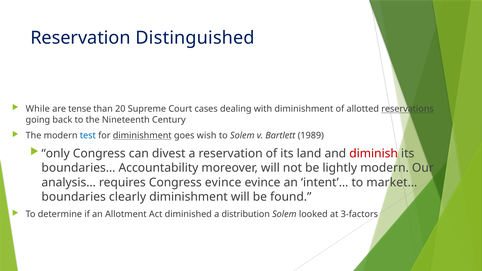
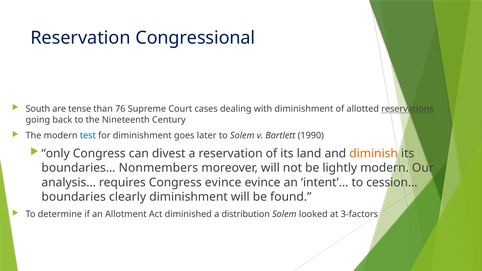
Distinguished: Distinguished -> Congressional (195, 38)
While: While -> South (38, 109)
20: 20 -> 76 (120, 109)
diminishment underline: present -> none (142, 136)
wish: wish -> later (207, 136)
1989: 1989 -> 1990 (311, 136)
diminish colour: red -> orange (374, 154)
Accountability: Accountability -> Nonmembers (158, 168)
market…: market… -> cession… (392, 182)
